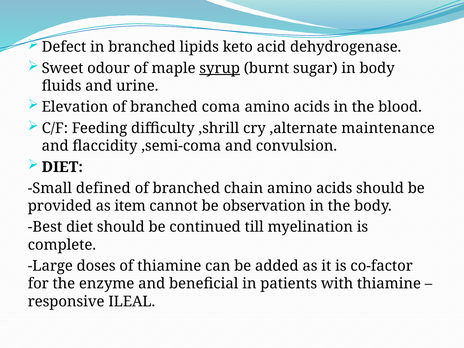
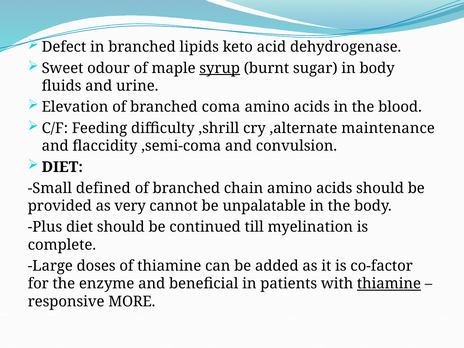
item: item -> very (130, 206)
observation: observation -> unpalatable (264, 206)
Best: Best -> Plus (45, 227)
thiamine underline: none -> present (389, 284)
ILEAL: ILEAL -> MORE (132, 301)
